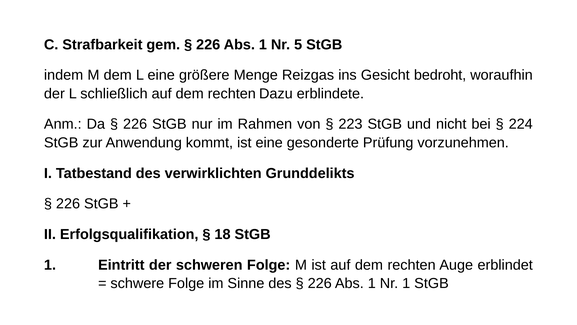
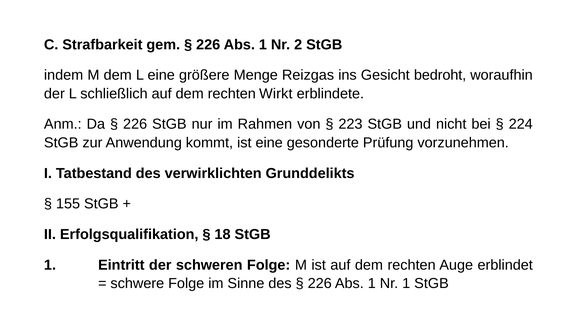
5: 5 -> 2 (298, 45)
Dazu: Dazu -> Wirkt (276, 94)
226: 226 -> 155 (68, 204)
